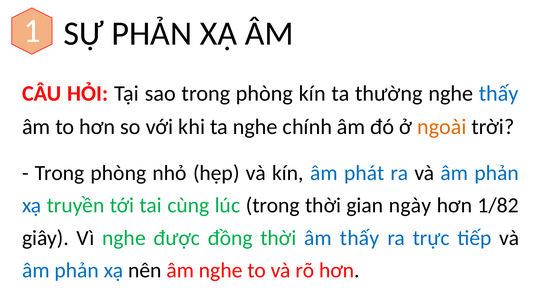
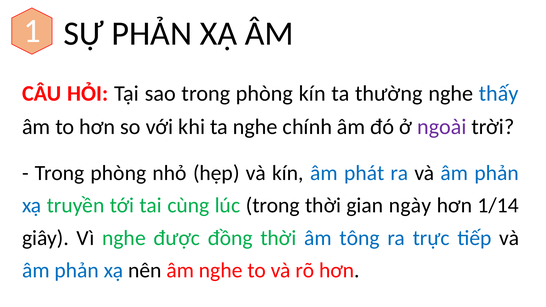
ngoài colour: orange -> purple (442, 127)
1/82: 1/82 -> 1/14 (498, 206)
âm thấy: thấy -> tông (360, 238)
